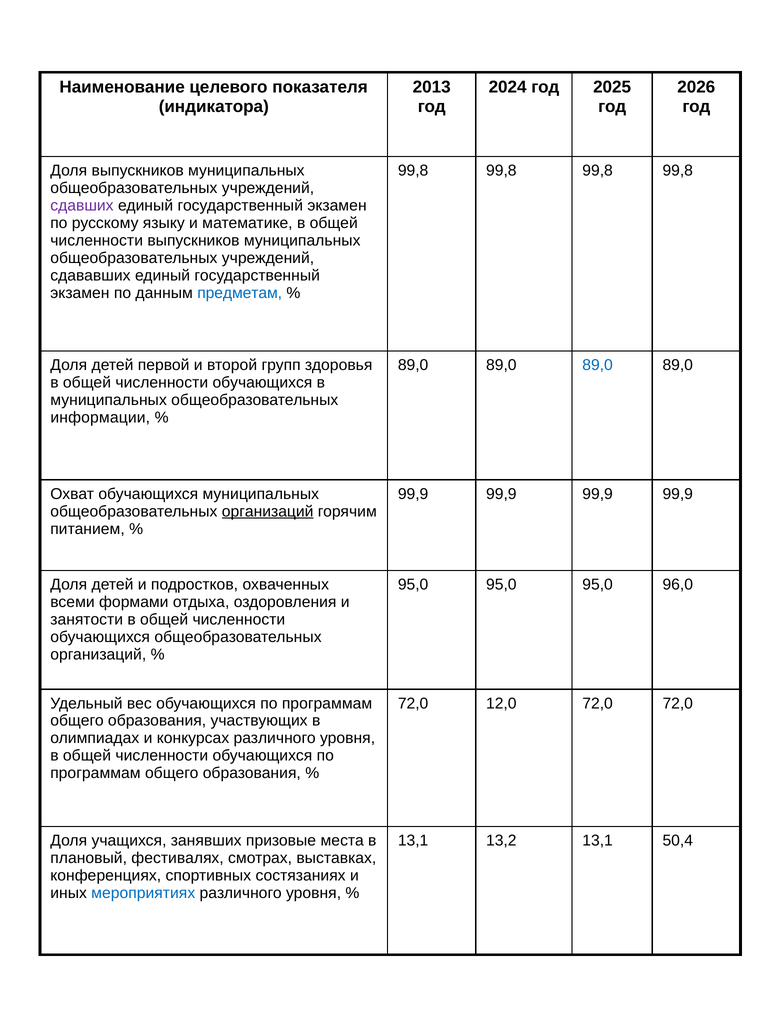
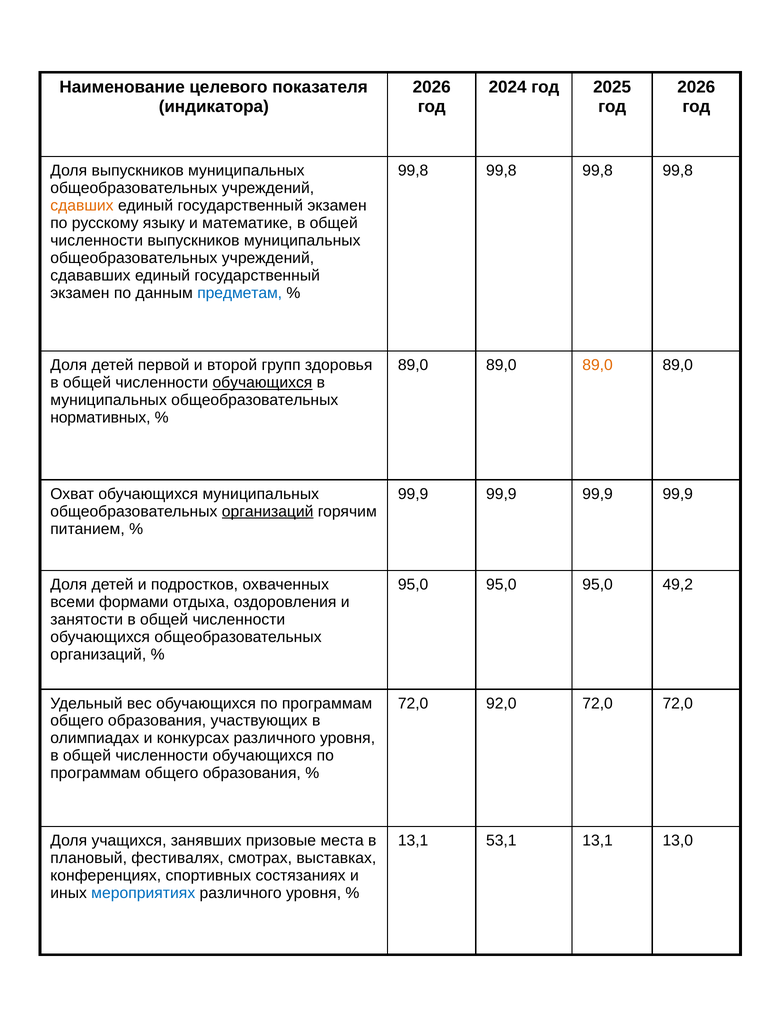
2013: 2013 -> 2026 (432, 87)
сдавших colour: purple -> orange (82, 205)
89,0 colour: blue -> orange (598, 365)
обучающихся underline: none -> present (262, 382)
информации: информации -> нормативных (100, 417)
96,0: 96,0 -> 49,2 (678, 584)
12,0: 12,0 -> 92,0 (501, 703)
13,2: 13,2 -> 53,1 (501, 840)
50,4: 50,4 -> 13,0 (678, 840)
